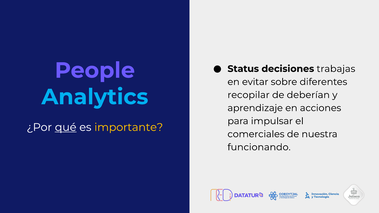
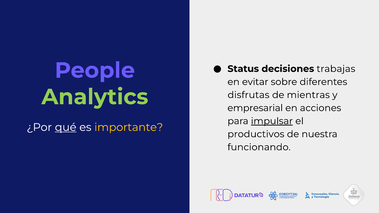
Analytics colour: light blue -> light green (95, 97)
recopilar: recopilar -> disfrutas (249, 95)
deberían: deberían -> mientras (308, 95)
aprendizaje: aprendizaje -> empresarial (255, 108)
impulsar underline: none -> present (272, 121)
comerciales: comerciales -> productivos (256, 134)
